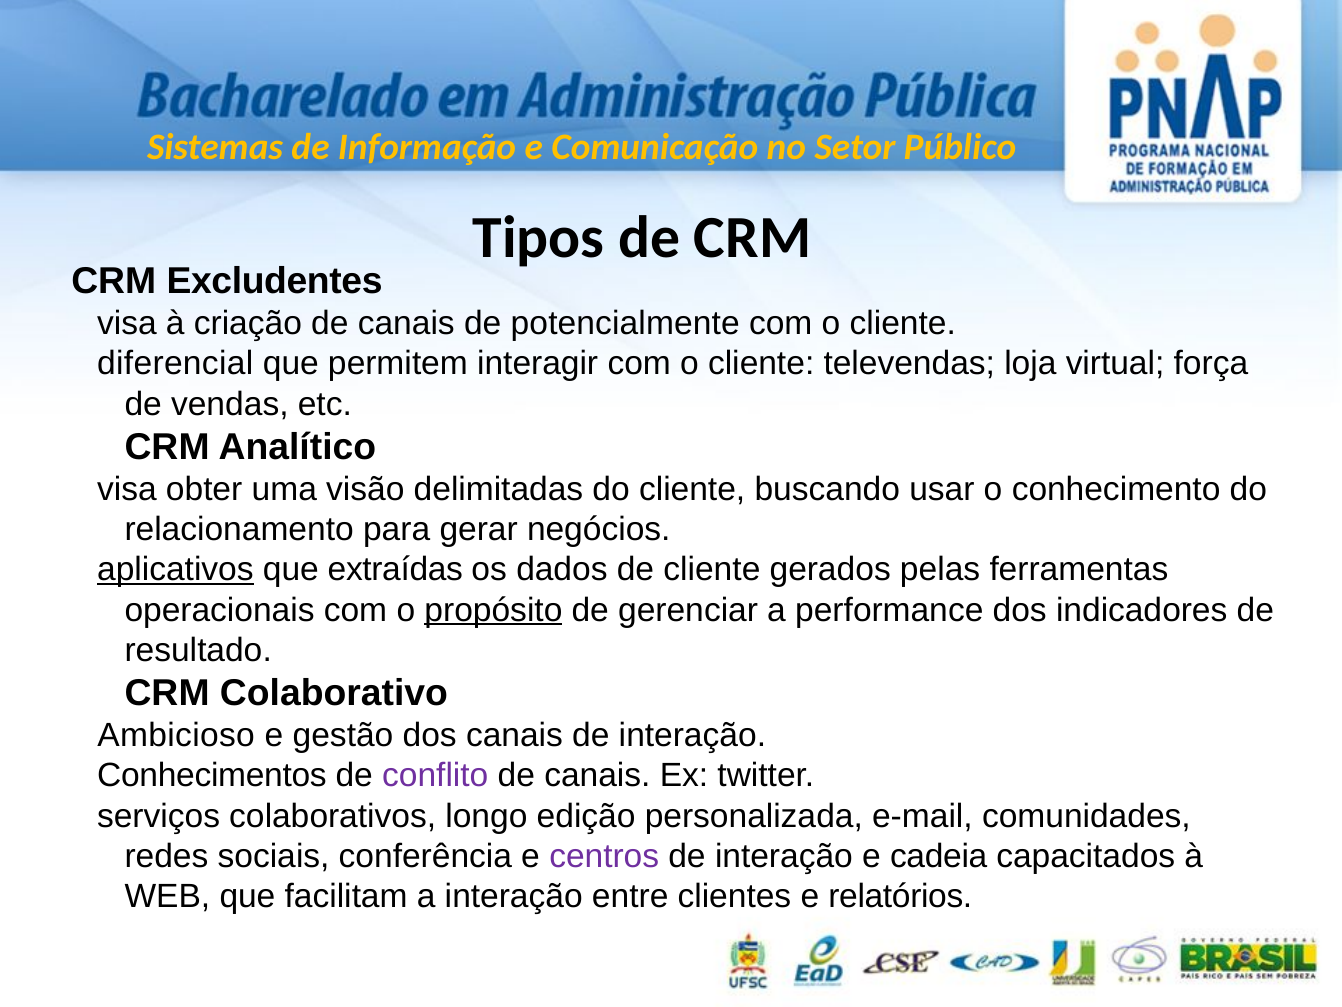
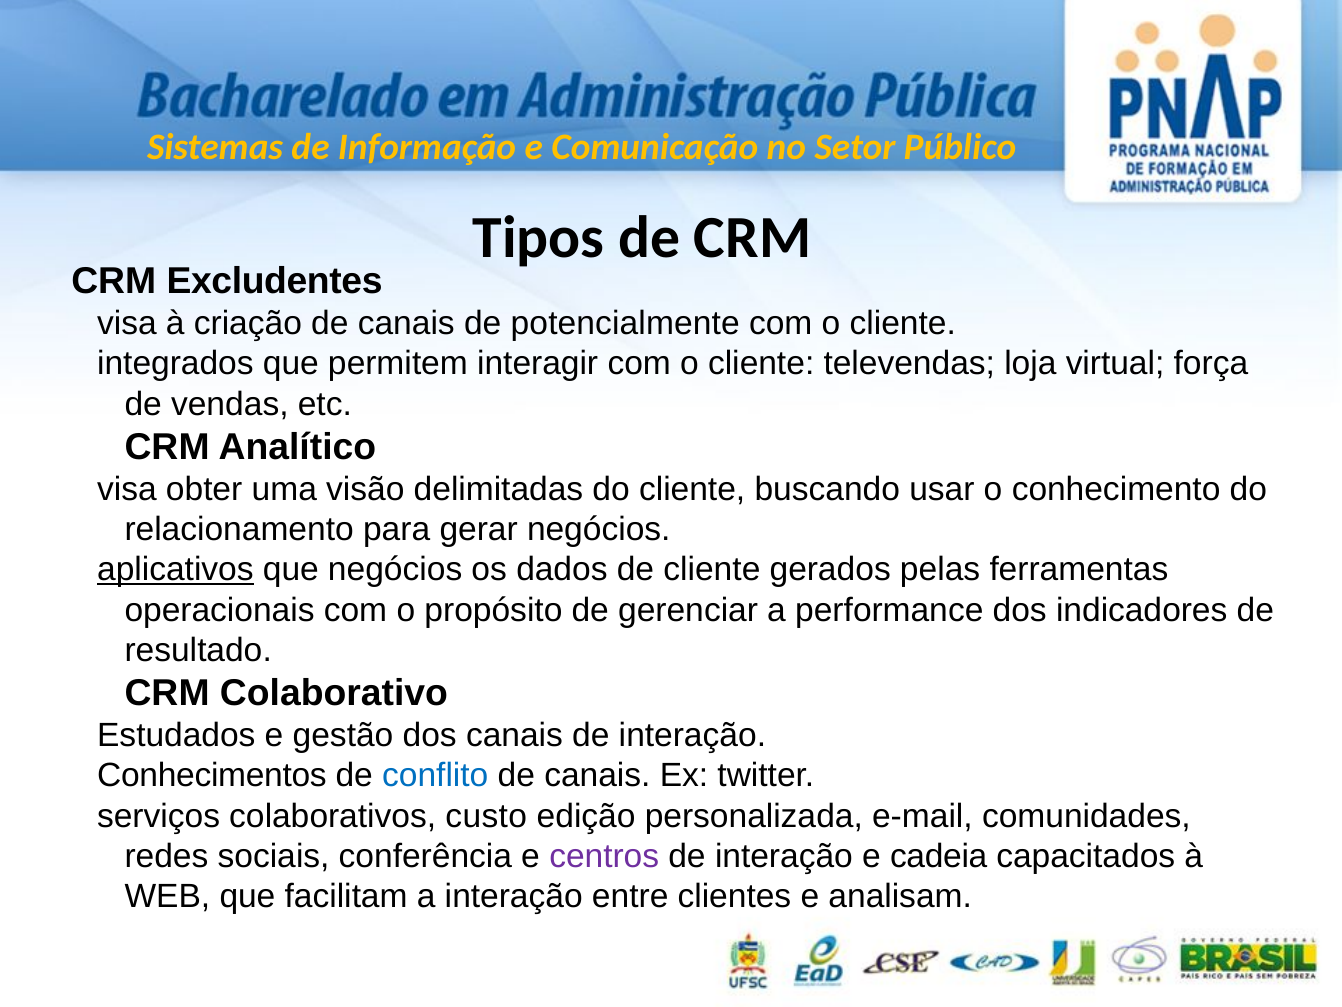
diferencial: diferencial -> integrados (175, 364)
que extraídas: extraídas -> negócios (395, 569)
propósito underline: present -> none (493, 610)
Ambicioso: Ambicioso -> Estudados (176, 735)
conflito colour: purple -> blue (435, 775)
longo: longo -> custo (486, 816)
relatórios: relatórios -> analisam (900, 896)
